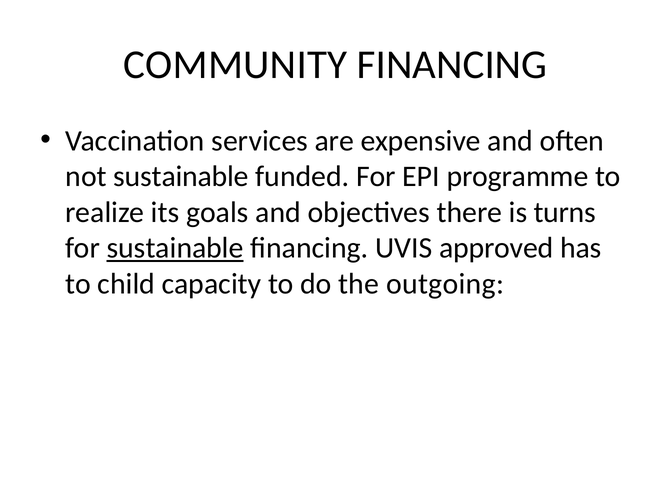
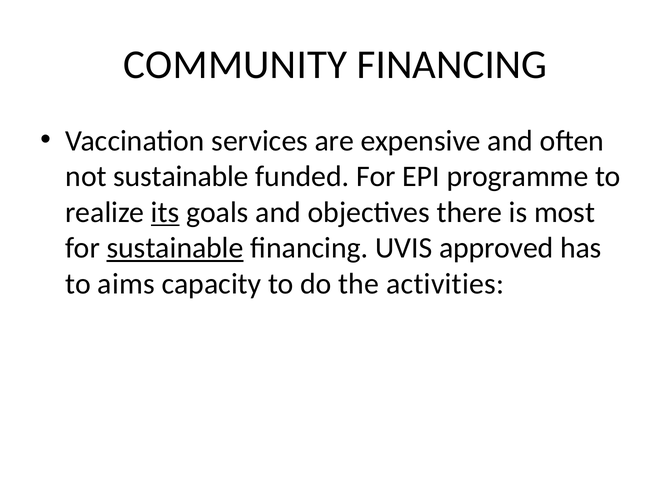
its underline: none -> present (165, 212)
turns: turns -> most (565, 212)
child: child -> aims (126, 284)
outgoing: outgoing -> activities (445, 284)
